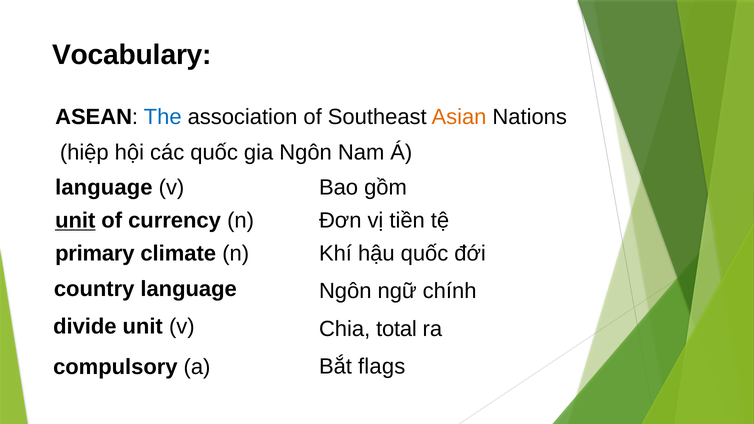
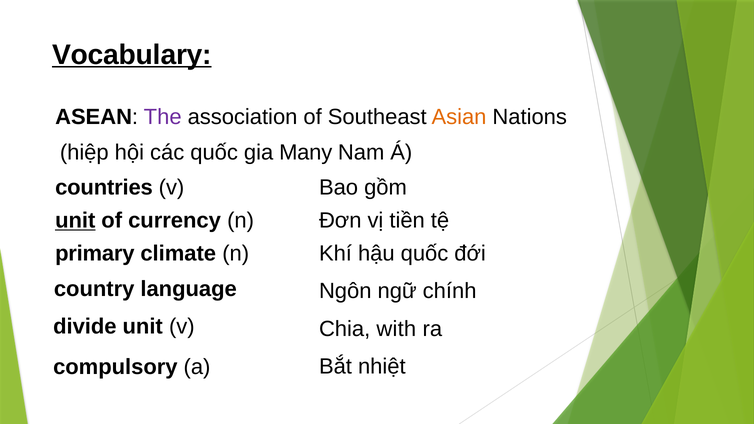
Vocabulary underline: none -> present (132, 55)
The colour: blue -> purple (163, 117)
gia Ngôn: Ngôn -> Many (306, 152)
language: language -> countries (104, 188)
total: total -> with (396, 329)
flags: flags -> nhiệt (382, 367)
